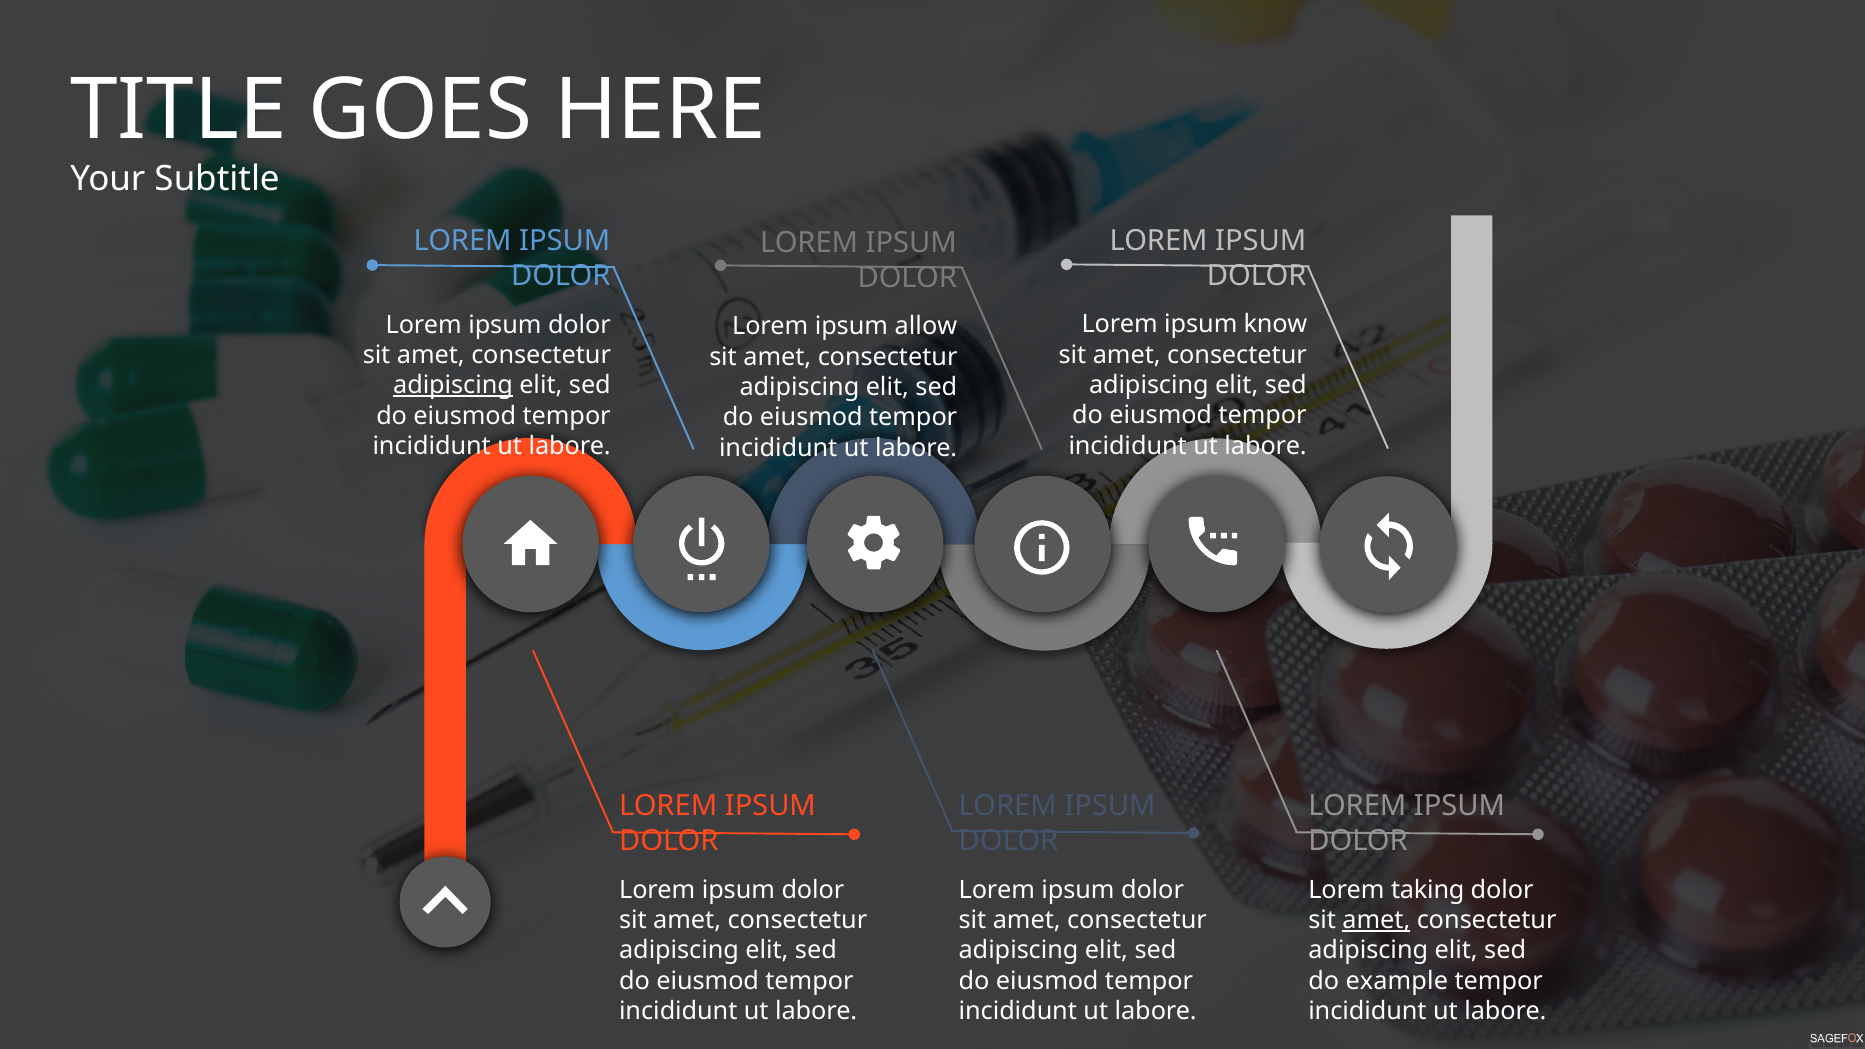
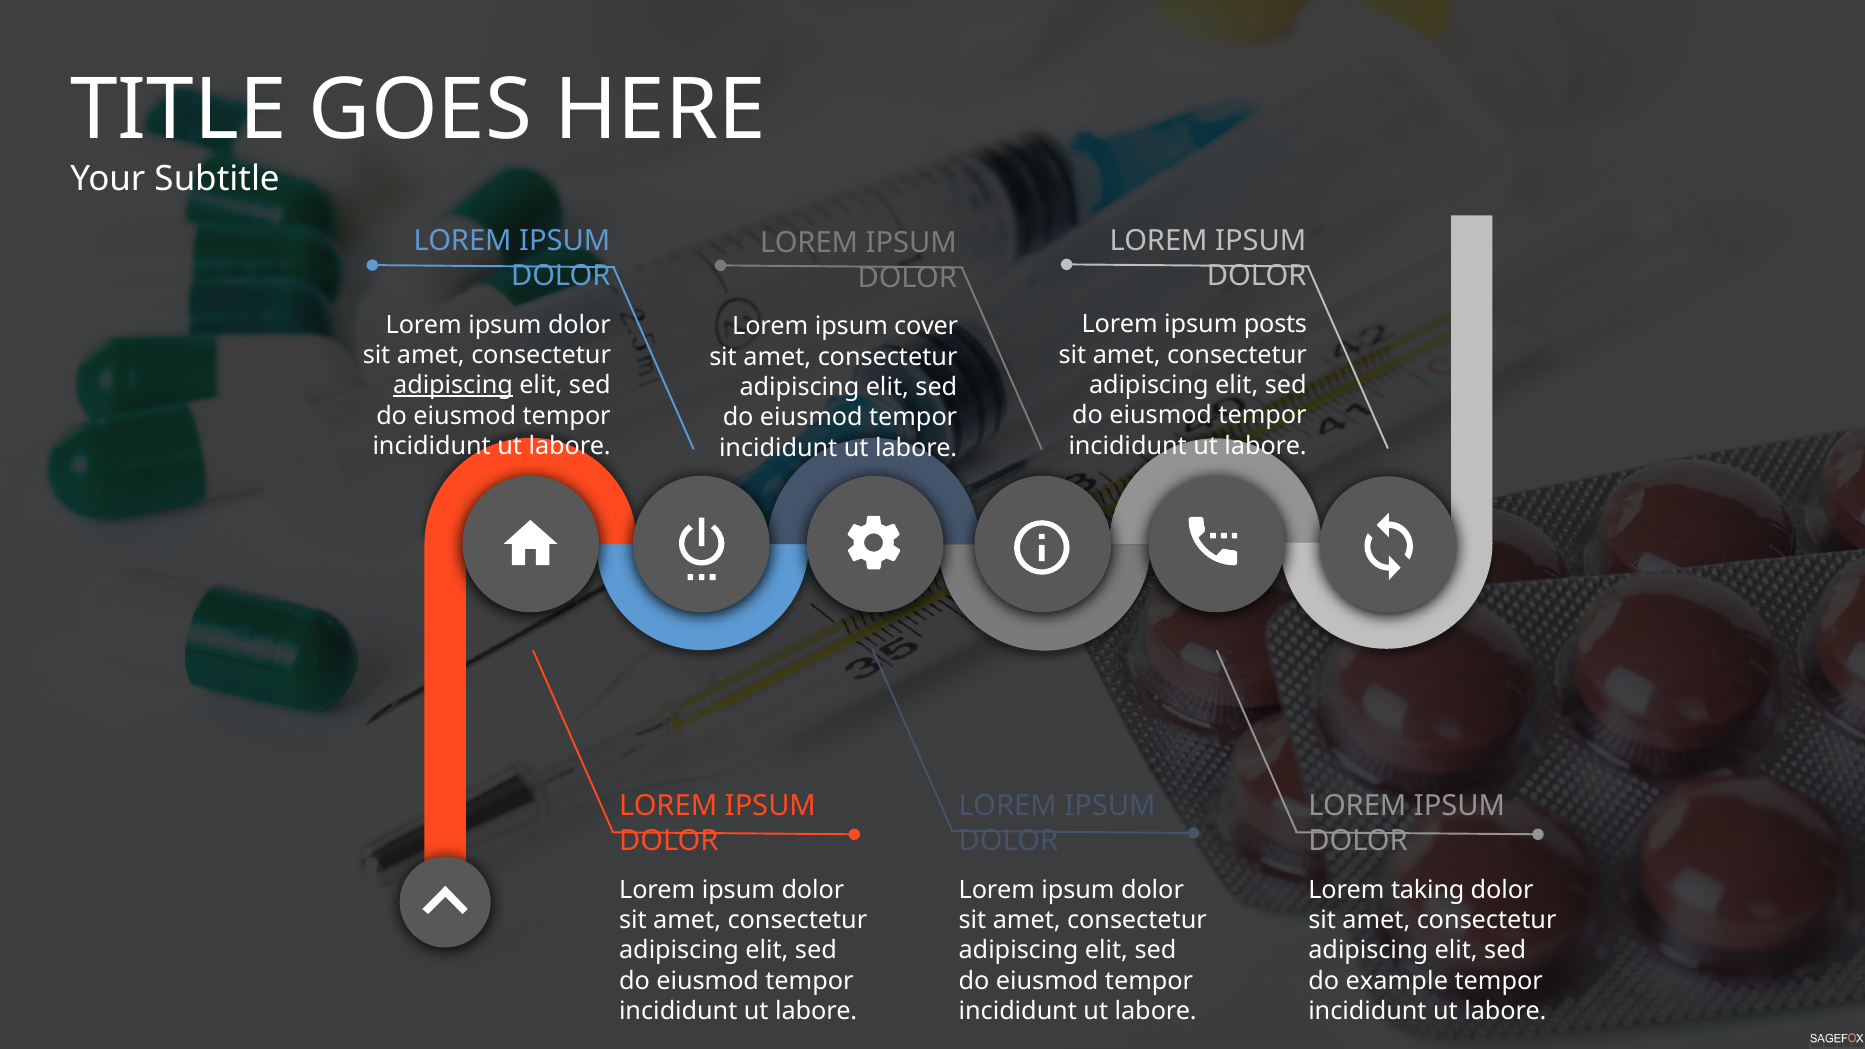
know: know -> posts (1276, 325)
allow: allow -> cover (926, 327)
amet underline: present -> none (1376, 920)
